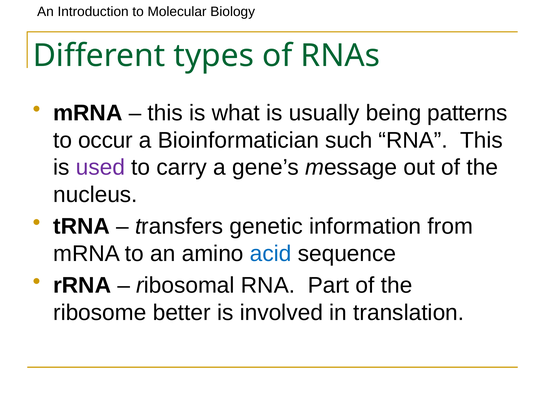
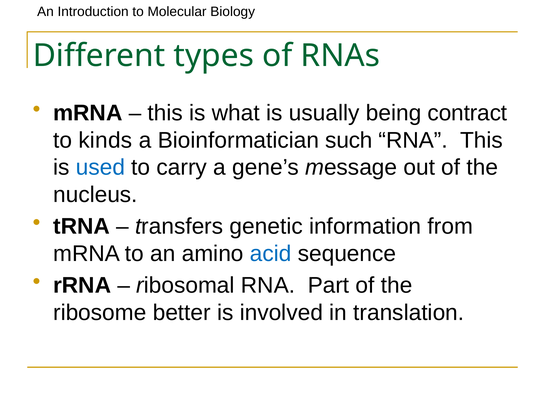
patterns: patterns -> contract (467, 113)
occur: occur -> kinds (105, 141)
used colour: purple -> blue (100, 168)
